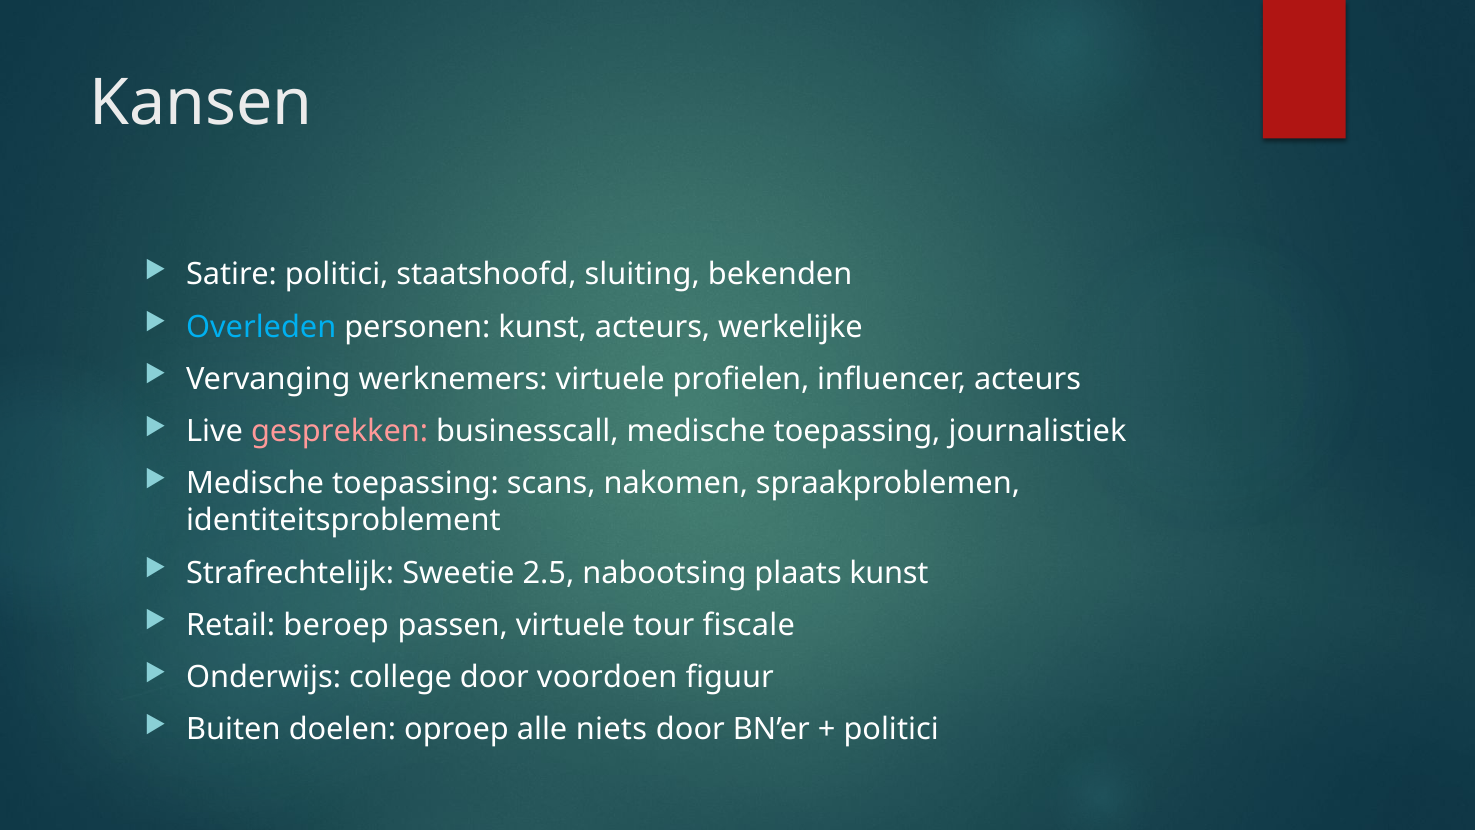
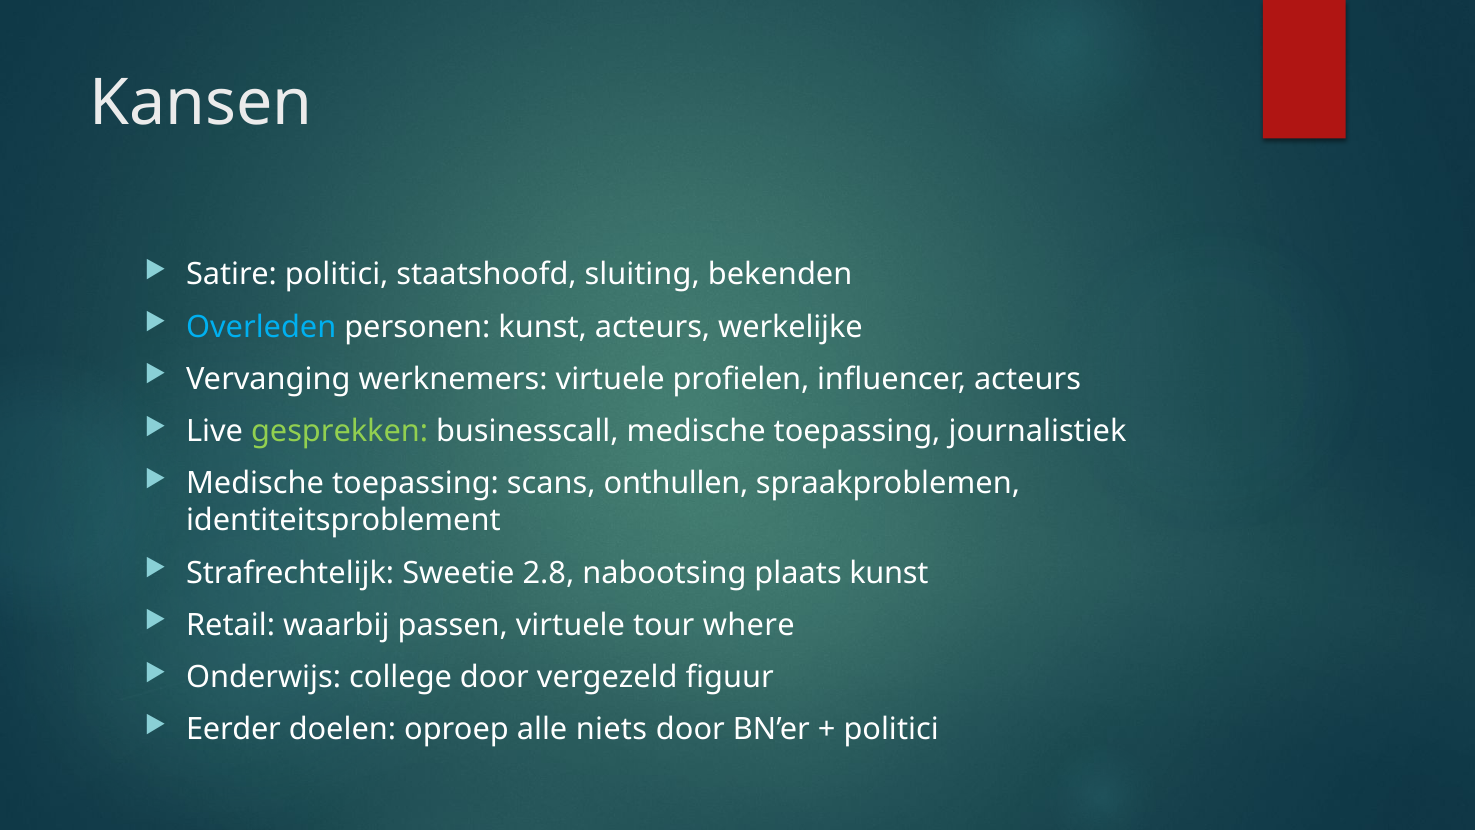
gesprekken colour: pink -> light green (340, 431)
nakomen: nakomen -> onthullen (676, 484)
2.5: 2.5 -> 2.8 (548, 573)
beroep: beroep -> waarbij (336, 625)
fiscale: fiscale -> where (749, 625)
voordoen: voordoen -> vergezeld (607, 677)
Buiten: Buiten -> Eerder (233, 730)
